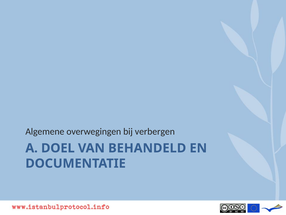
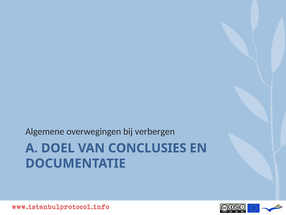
BEHANDELD: BEHANDELD -> CONCLUSIES (147, 148)
